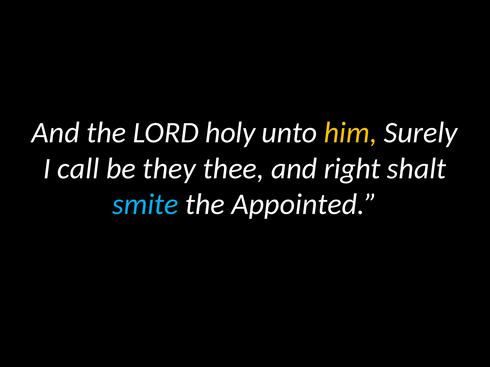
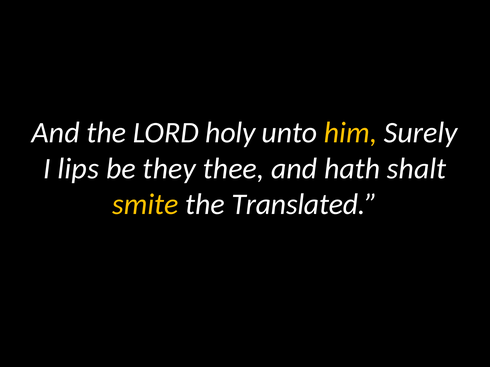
call: call -> lips (78, 169)
right: right -> hath (352, 169)
smite colour: light blue -> yellow (145, 205)
Appointed: Appointed -> Translated (305, 205)
